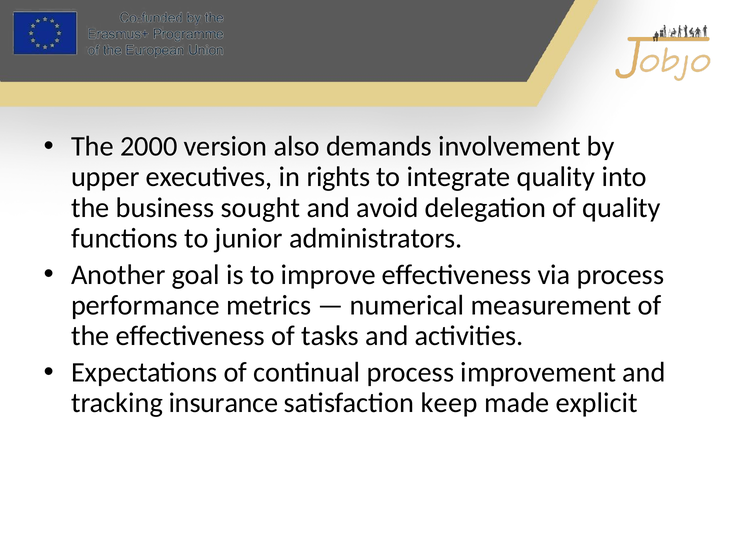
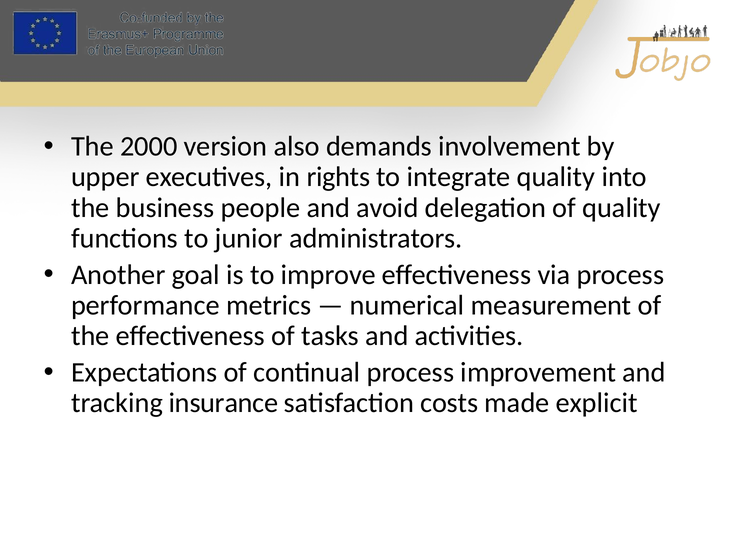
sought: sought -> people (260, 208)
keep: keep -> costs (449, 403)
